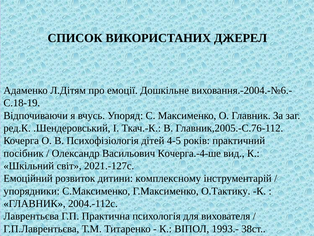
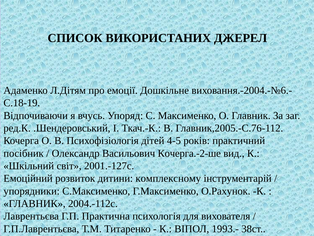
Кочерга.-4-ше: Кочерга.-4-ше -> Кочерга.-2-ше (189, 153)
2021.-127с: 2021.-127с -> 2001.-127с (109, 166)
О.Тактику: О.Тактику -> О.Рахунок (226, 191)
